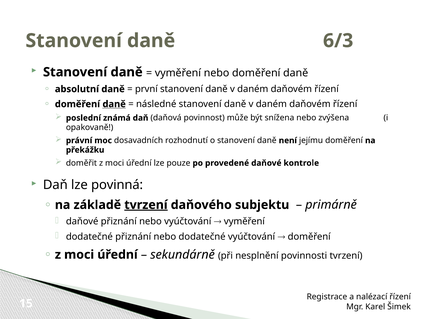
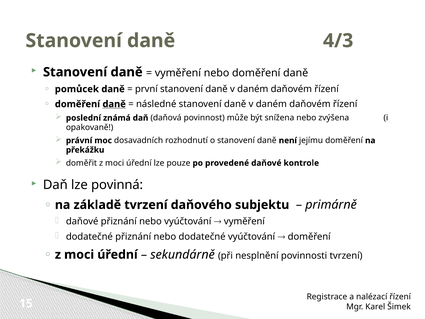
6/3: 6/3 -> 4/3 (338, 41)
absolutní: absolutní -> pomůcek (77, 89)
tvrzení underline: present -> none (146, 205)
